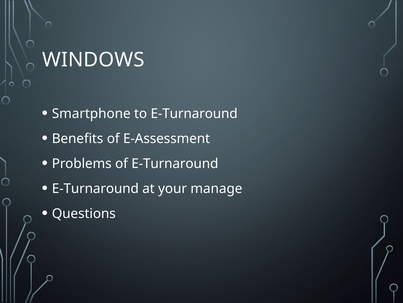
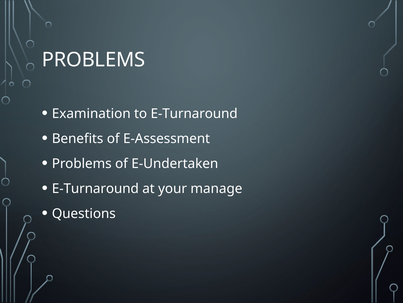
WINDOWS: WINDOWS -> PROBLEMS (93, 60)
Smartphone: Smartphone -> Examination (91, 113)
of E-Turnaround: E-Turnaround -> E-Undertaken (175, 163)
